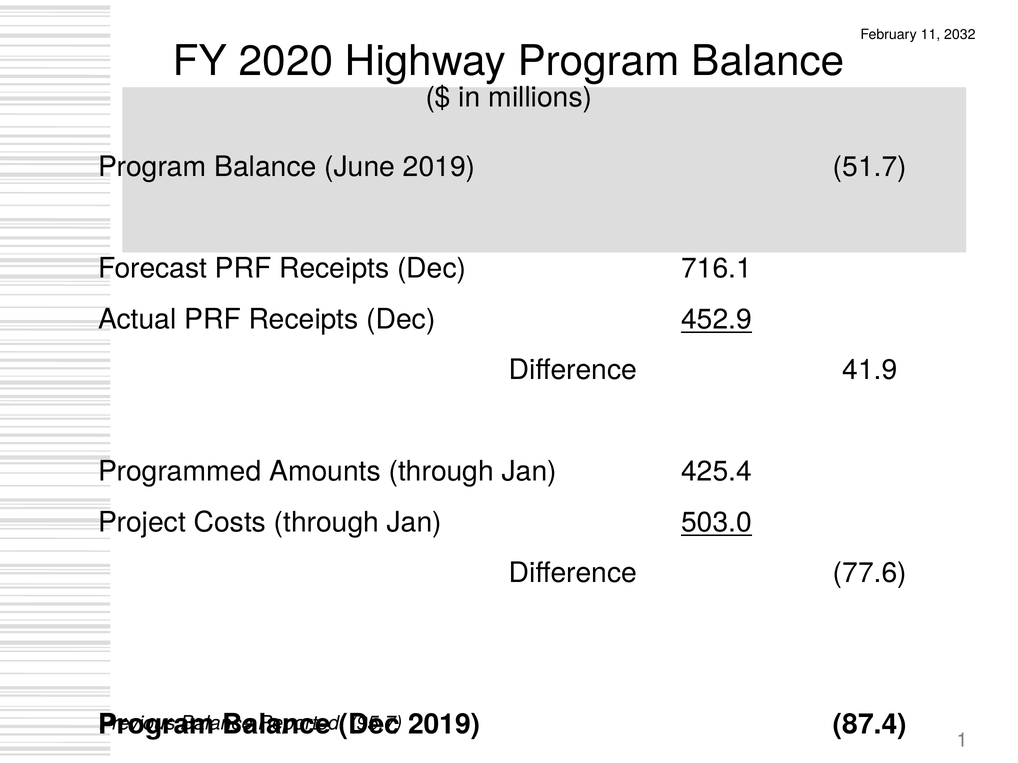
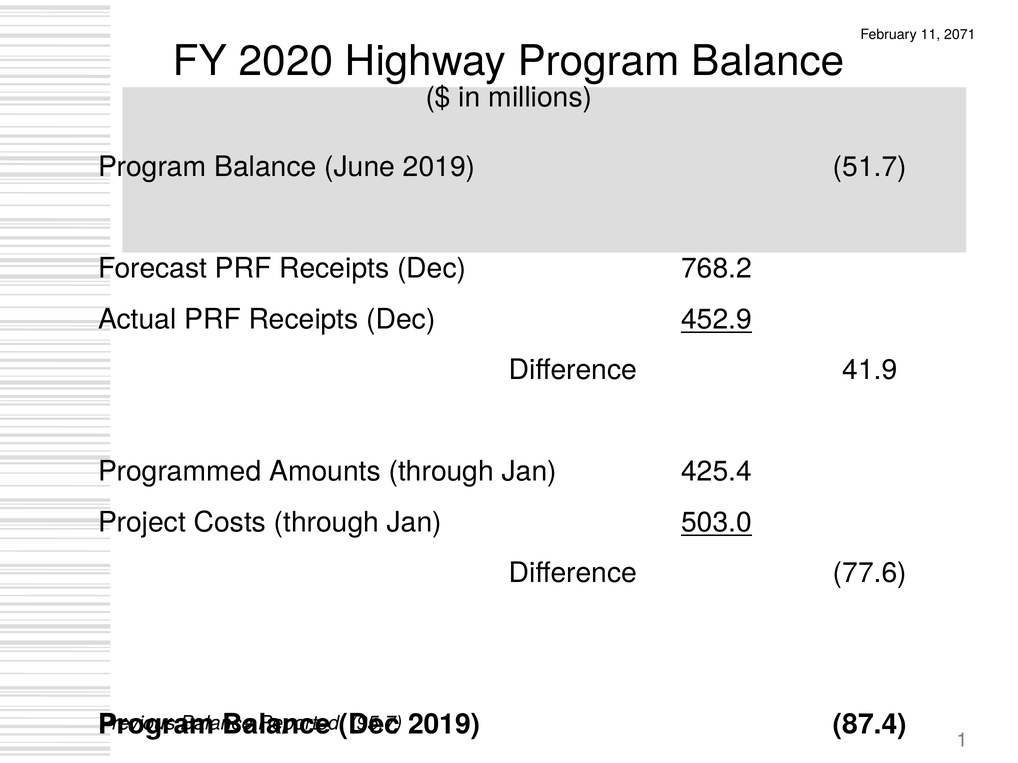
2032: 2032 -> 2071 (960, 35)
716.1: 716.1 -> 768.2 (717, 269)
